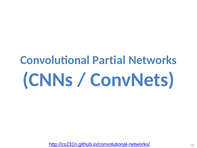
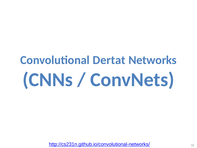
Partial: Partial -> Dertat (109, 60)
